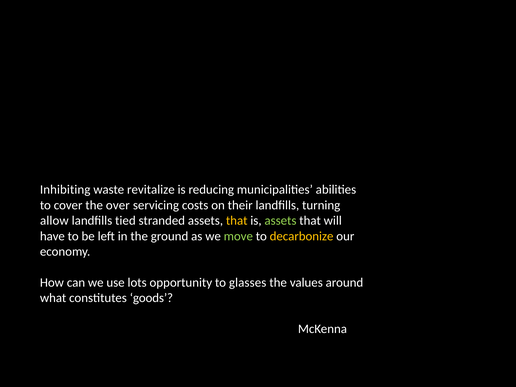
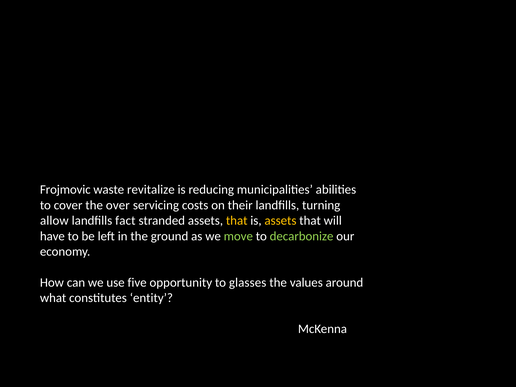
Inhibiting: Inhibiting -> Frojmovic (65, 190)
tied: tied -> fact (125, 221)
assets colour: light green -> yellow (280, 221)
decarbonize colour: yellow -> light green (302, 236)
lots: lots -> five (137, 283)
goods: goods -> entity (151, 298)
